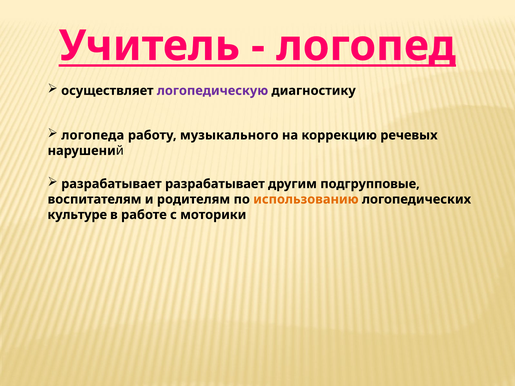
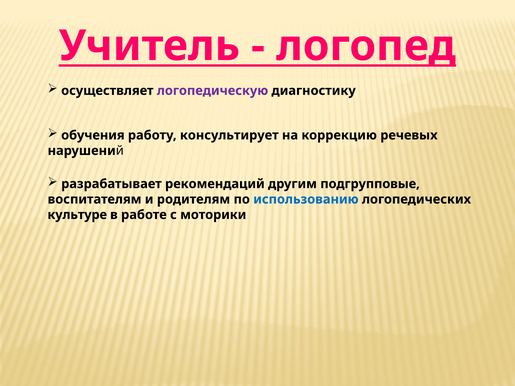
логопеда: логопеда -> обучения (93, 135)
музыкального: музыкального -> консультирует (229, 135)
разрабатывает разрабатывает: разрабатывает -> рекомендаций (215, 184)
использованию colour: orange -> blue (306, 199)
